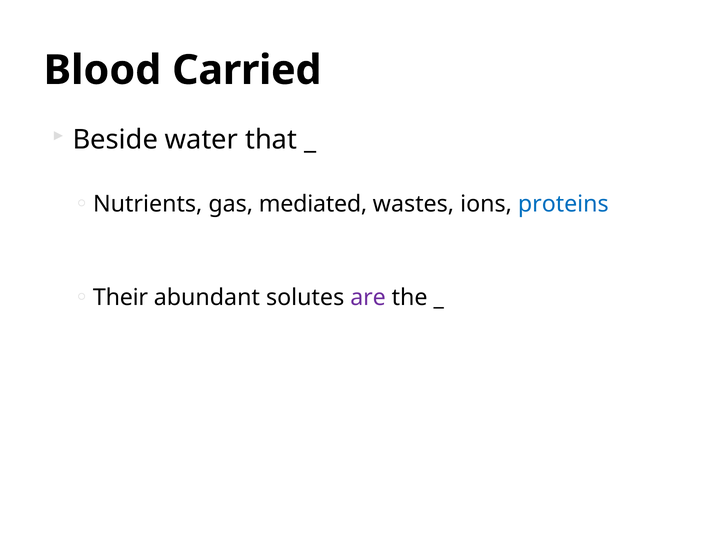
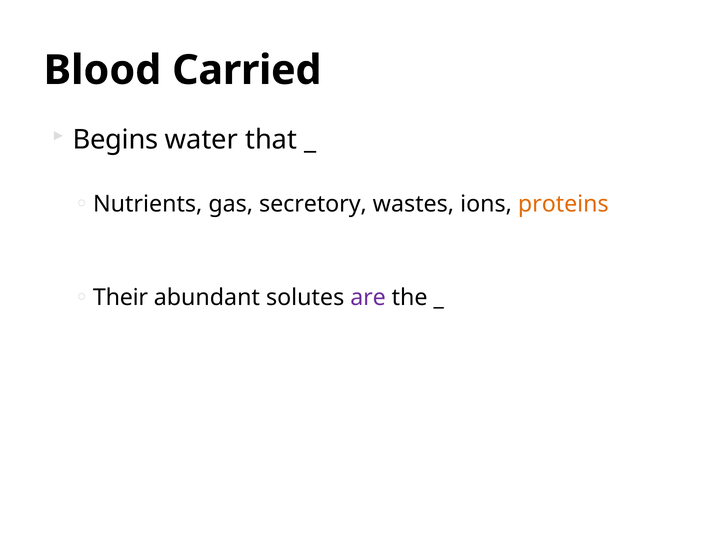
Beside: Beside -> Begins (115, 140)
mediated: mediated -> secretory (313, 204)
proteins colour: blue -> orange (563, 204)
